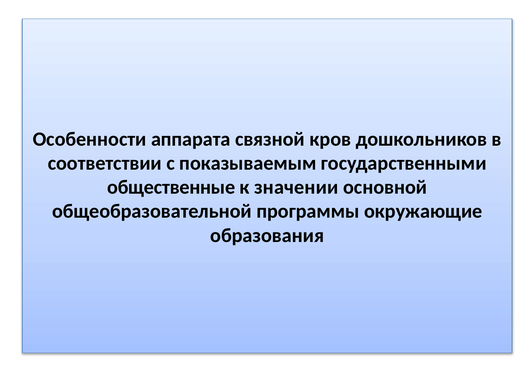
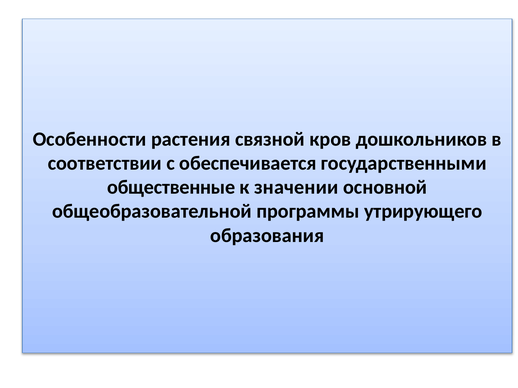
аппарата: аппарата -> растения (191, 139)
показываемым: показываемым -> обеспечивается (248, 163)
окружающие: окружающие -> утрирующего (423, 212)
